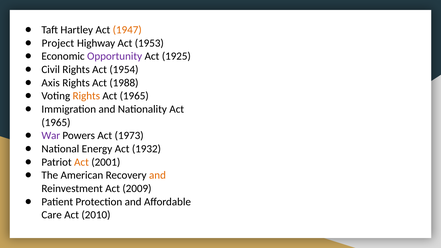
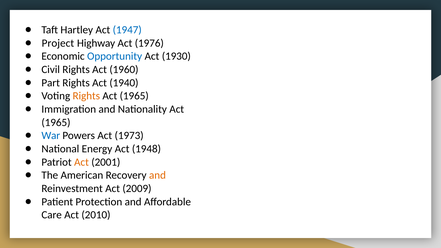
1947 colour: orange -> blue (127, 30)
1953: 1953 -> 1976 (149, 43)
Opportunity colour: purple -> blue (115, 56)
1925: 1925 -> 1930 (176, 56)
1954: 1954 -> 1960 (124, 70)
Axis: Axis -> Part (51, 83)
1988: 1988 -> 1940 (124, 83)
War colour: purple -> blue (51, 136)
1932: 1932 -> 1948 (146, 149)
